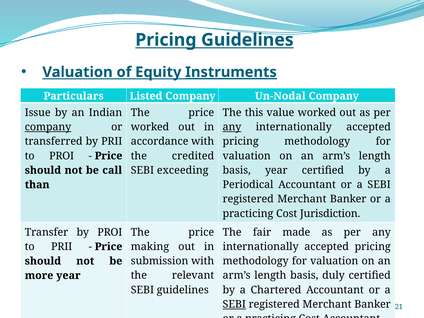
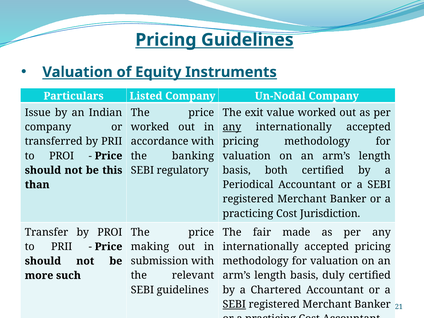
Instruments underline: present -> none (231, 72)
this: this -> exit (254, 113)
company underline: present -> none (48, 127)
credited: credited -> banking (193, 156)
call: call -> this (112, 170)
exceeding: exceeding -> regulatory (183, 170)
basis year: year -> both (276, 170)
more year: year -> such (68, 275)
